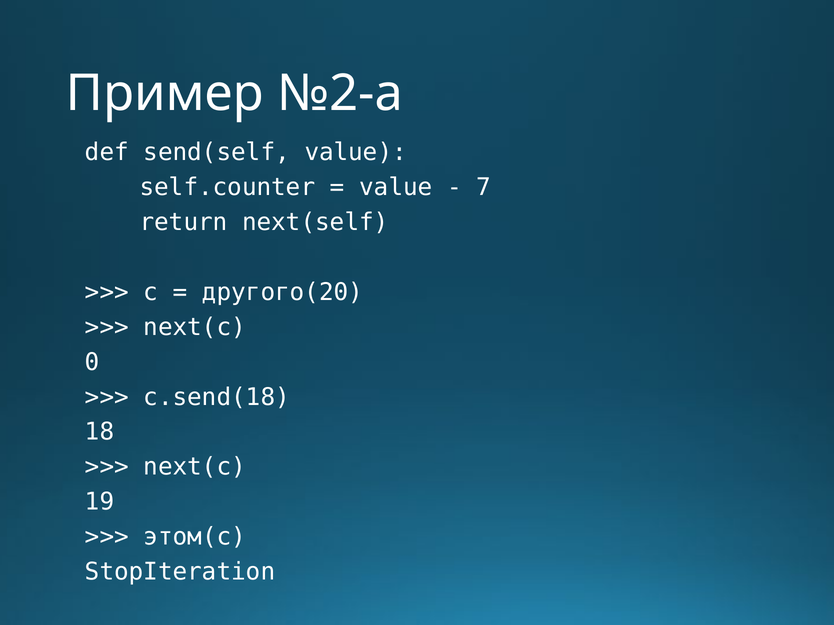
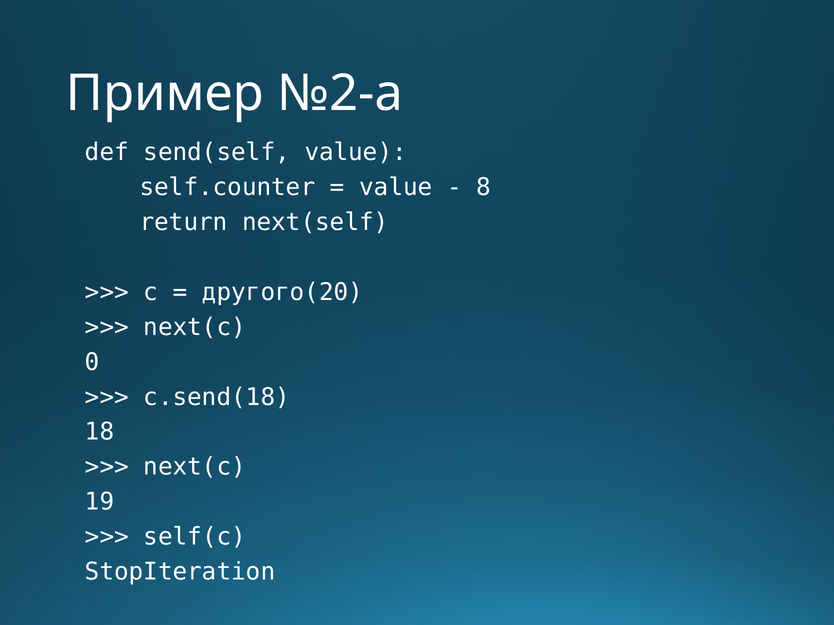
7: 7 -> 8 (484, 188)
этом(c: этом(c -> self(c (195, 537)
